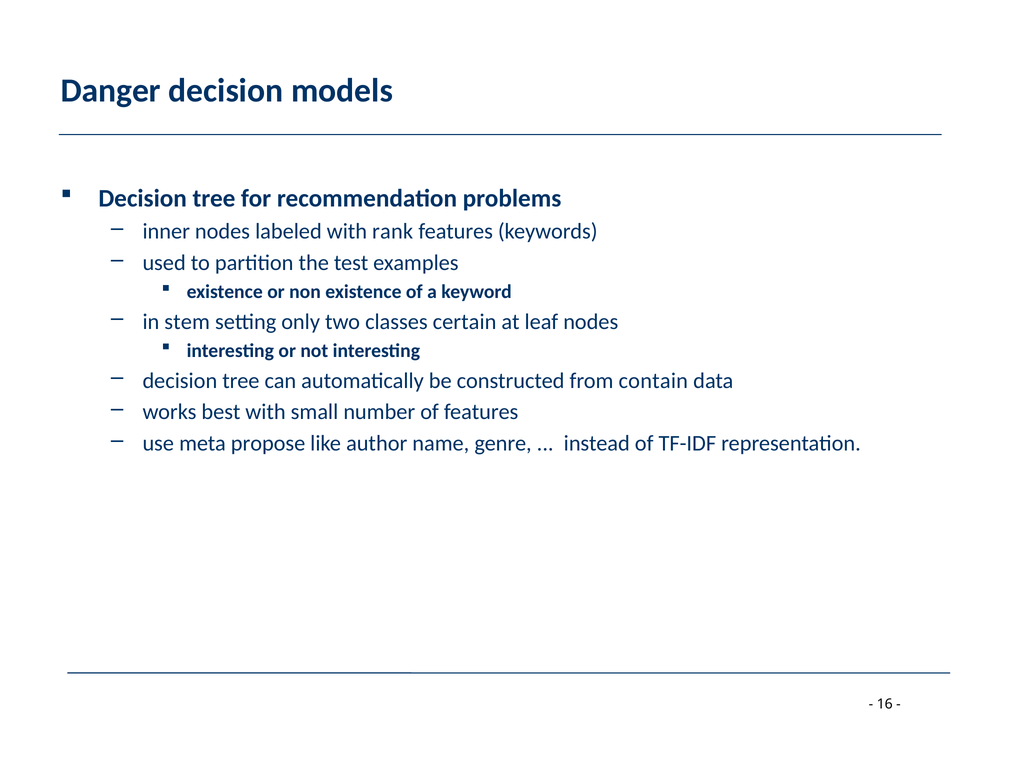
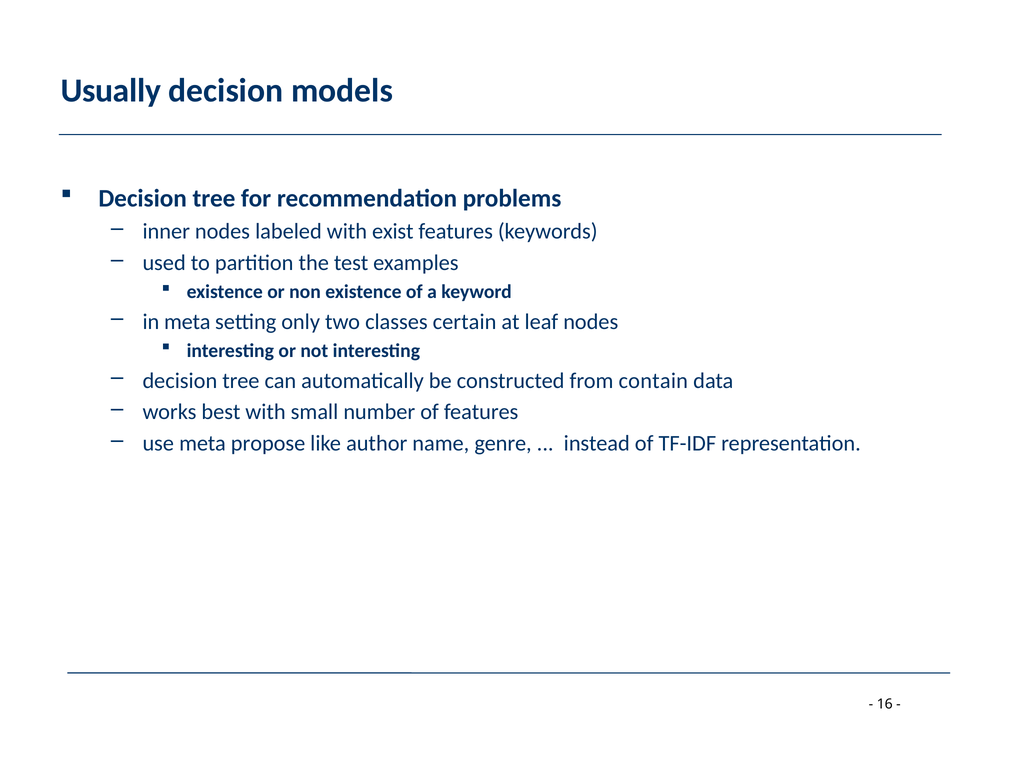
Danger: Danger -> Usually (111, 91)
rank: rank -> exist (393, 231)
in stem: stem -> meta (187, 322)
